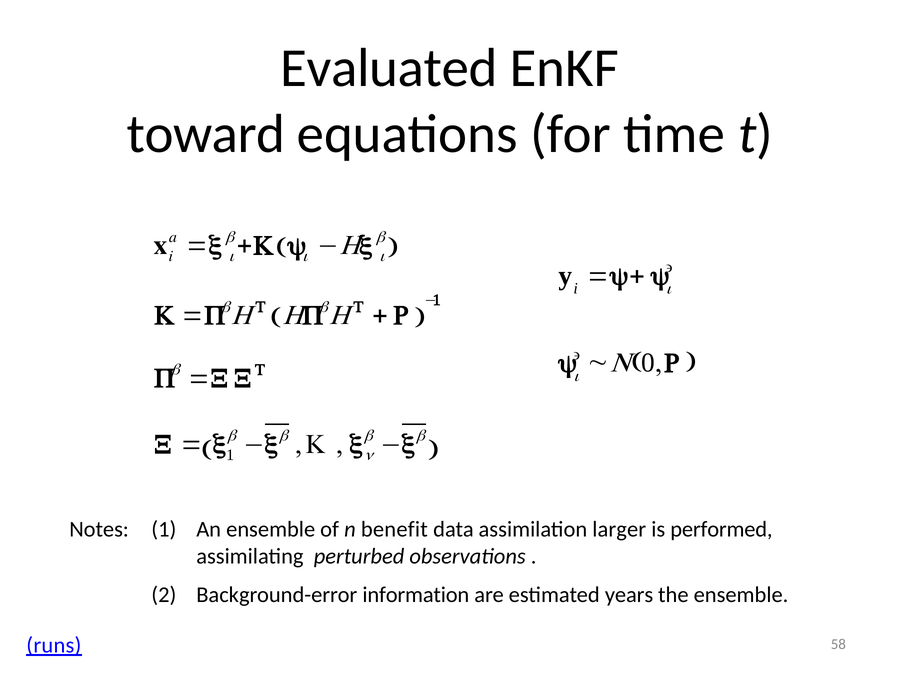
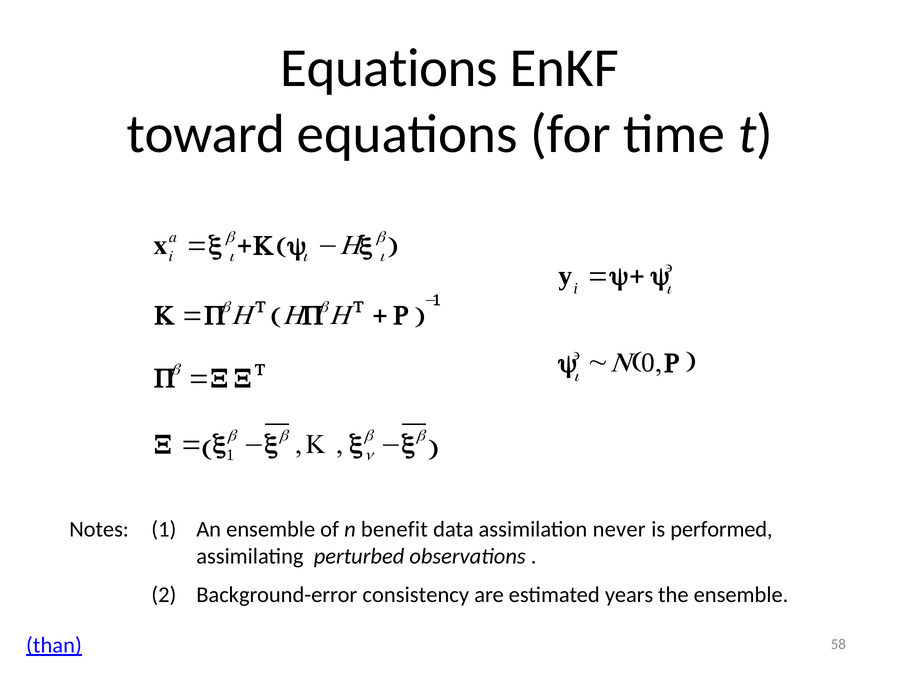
Evaluated: Evaluated -> Equations (389, 68)
larger: larger -> never (619, 529)
information: information -> consistency (416, 595)
runs: runs -> than (54, 645)
